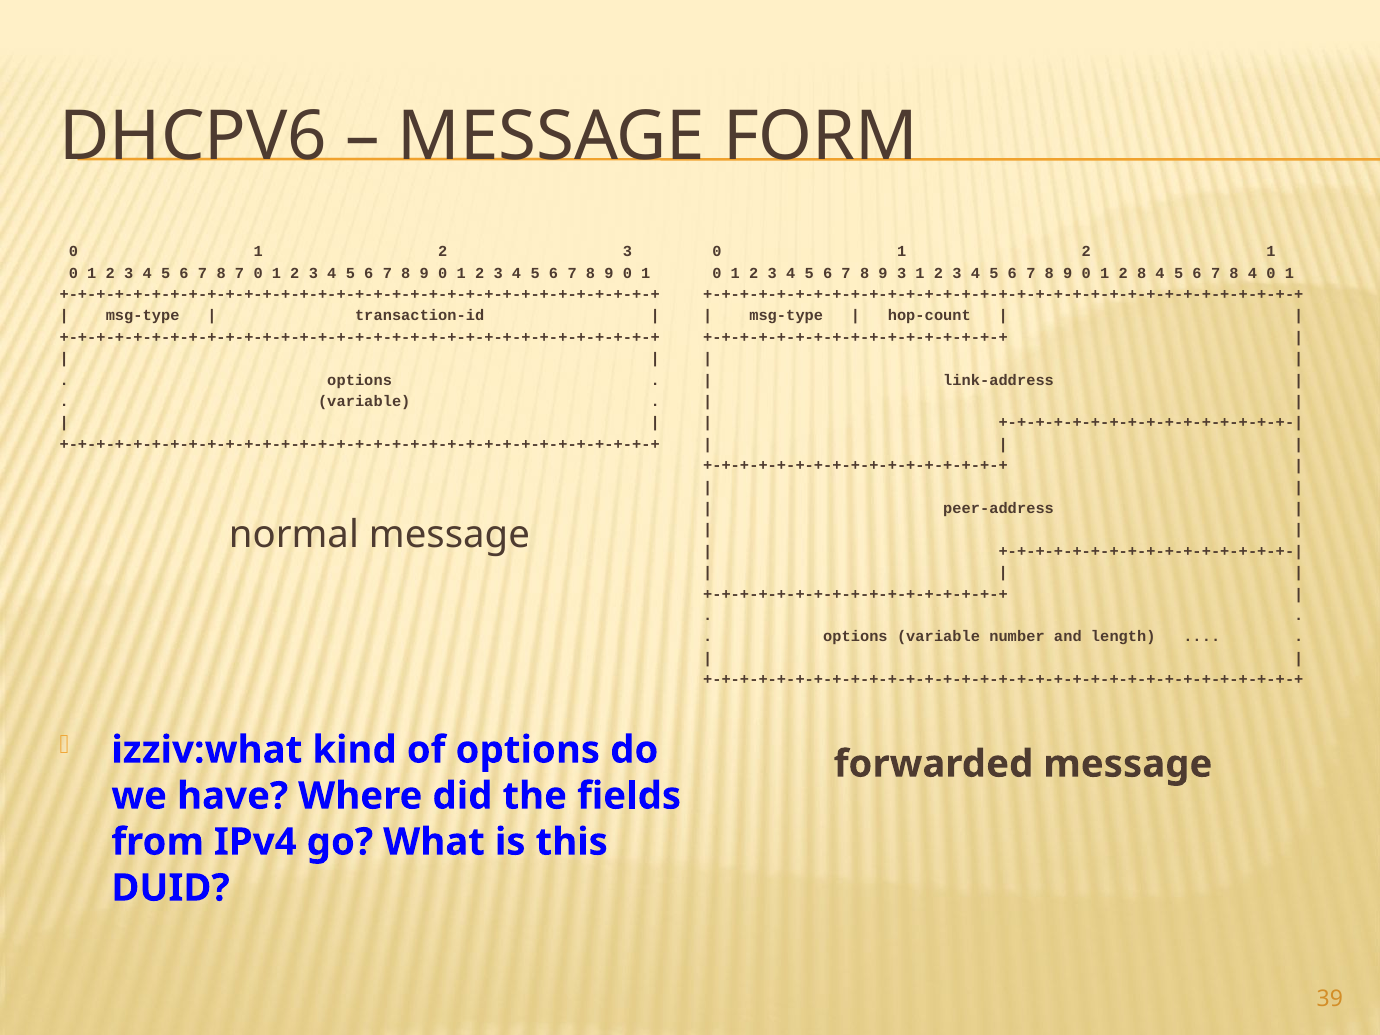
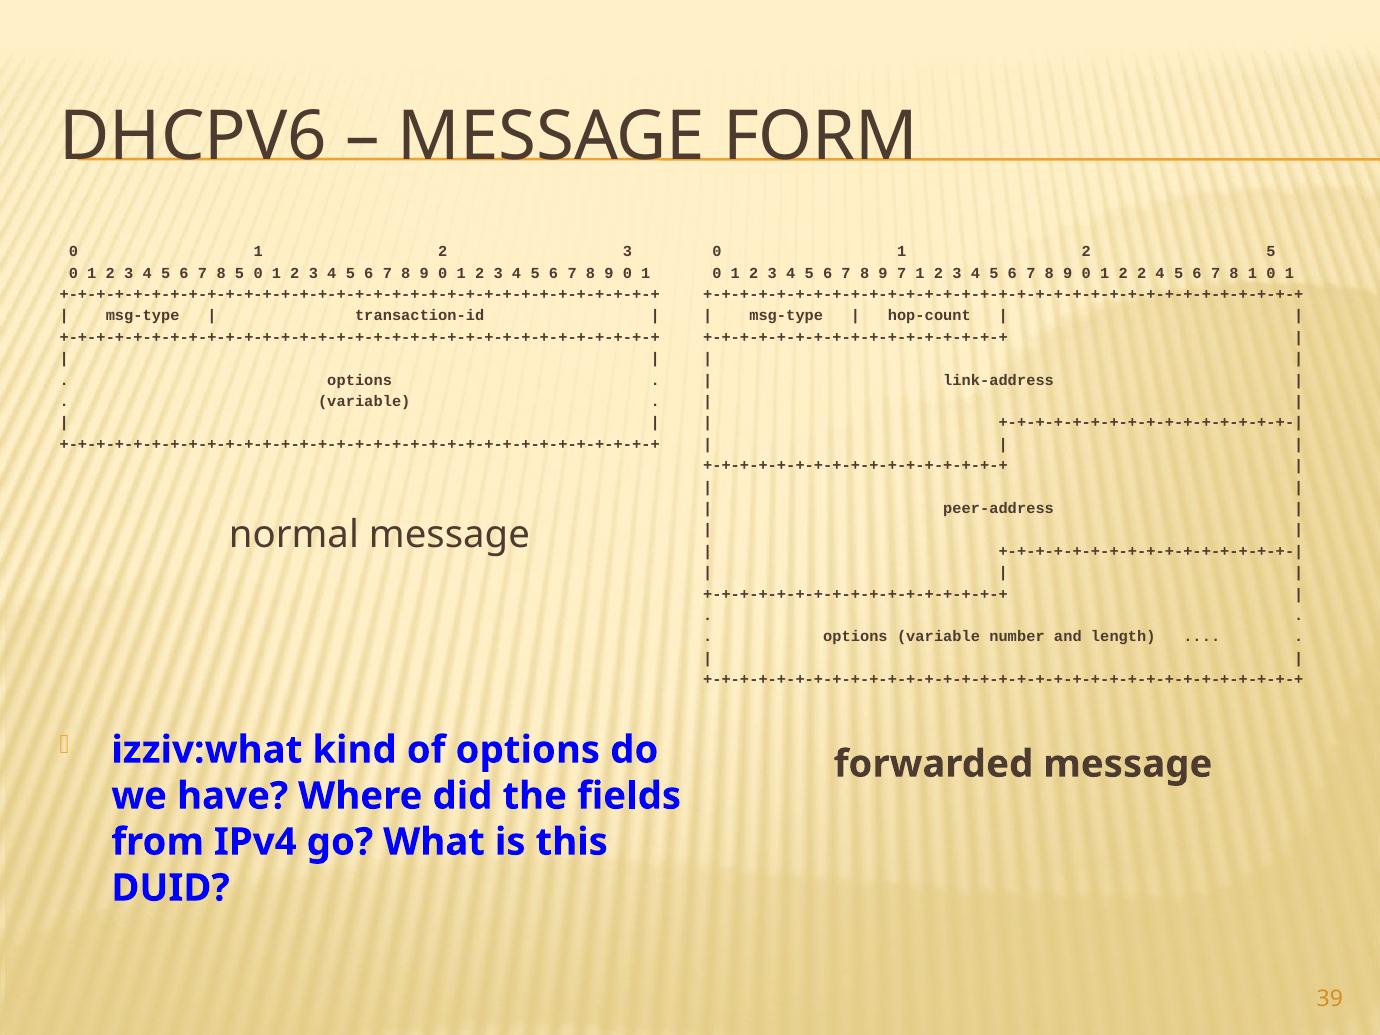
2 1: 1 -> 5 (1271, 252)
8 7: 7 -> 5 (239, 273)
9 3: 3 -> 7 (902, 273)
2 8: 8 -> 2 (1142, 273)
7 8 4: 4 -> 1 (1252, 273)
